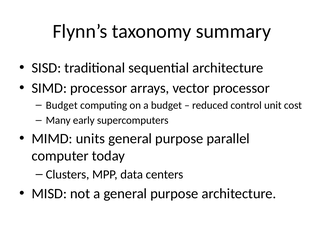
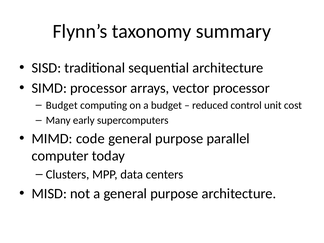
units: units -> code (90, 139)
